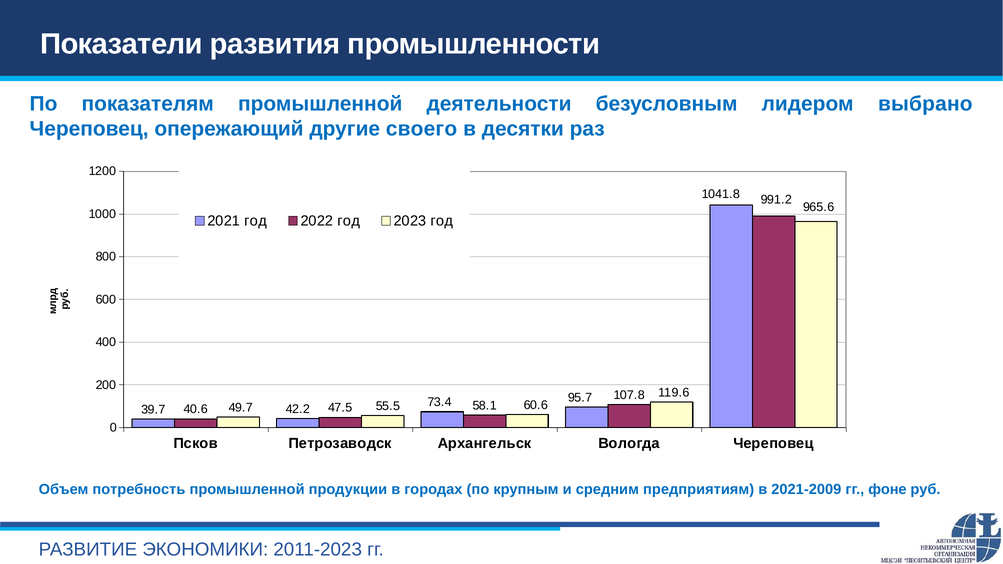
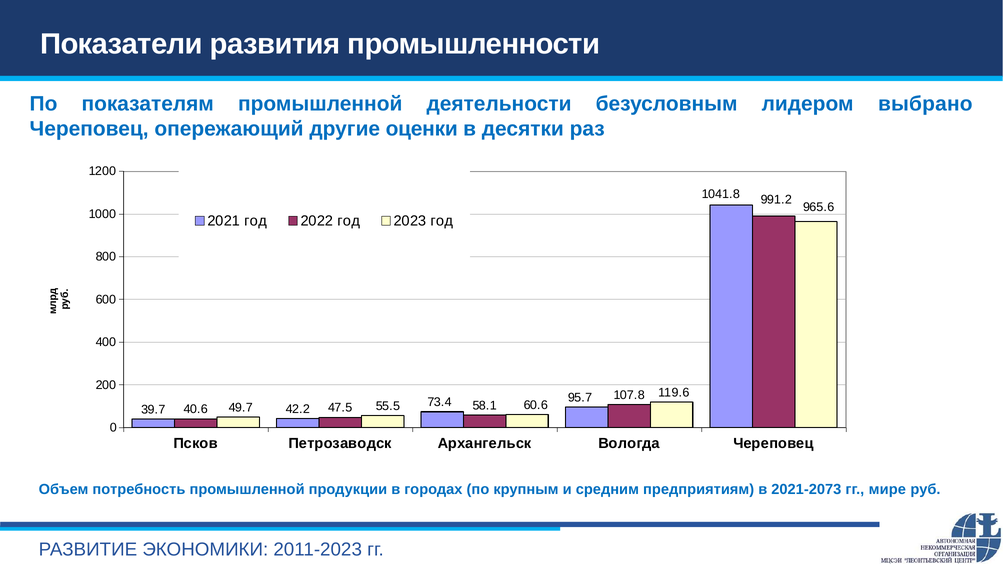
своего: своего -> оценки (422, 129)
2021-2009: 2021-2009 -> 2021-2073 (806, 490)
фоне: фоне -> мире (887, 490)
